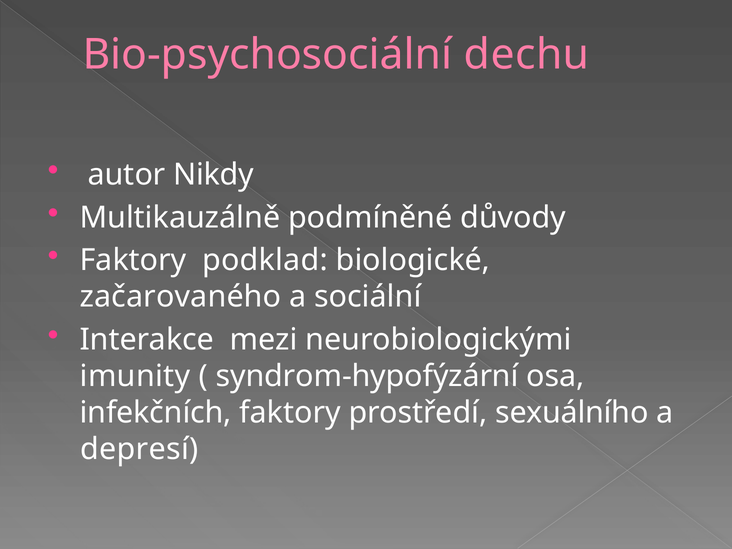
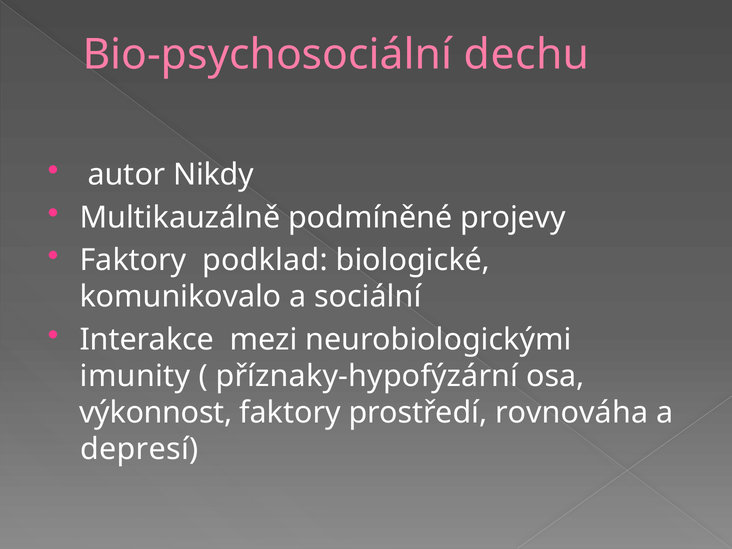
důvody: důvody -> projevy (513, 217)
začarovaného: začarovaného -> komunikovalo (181, 297)
syndrom-hypofýzární: syndrom-hypofýzární -> příznaky-hypofýzární (367, 376)
infekčních: infekčních -> výkonnost (156, 413)
sexuálního: sexuálního -> rovnováha (572, 413)
